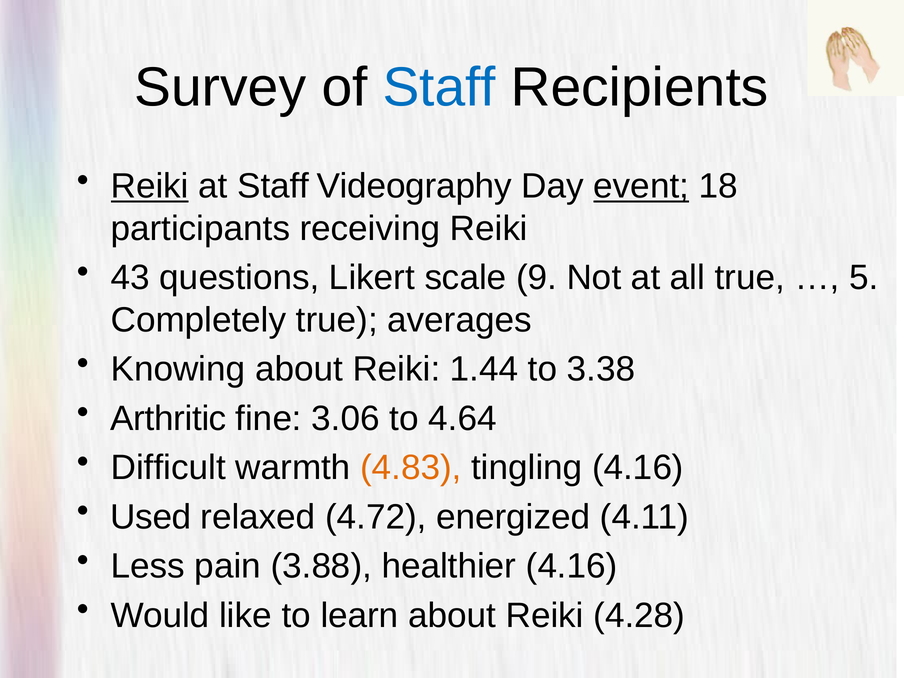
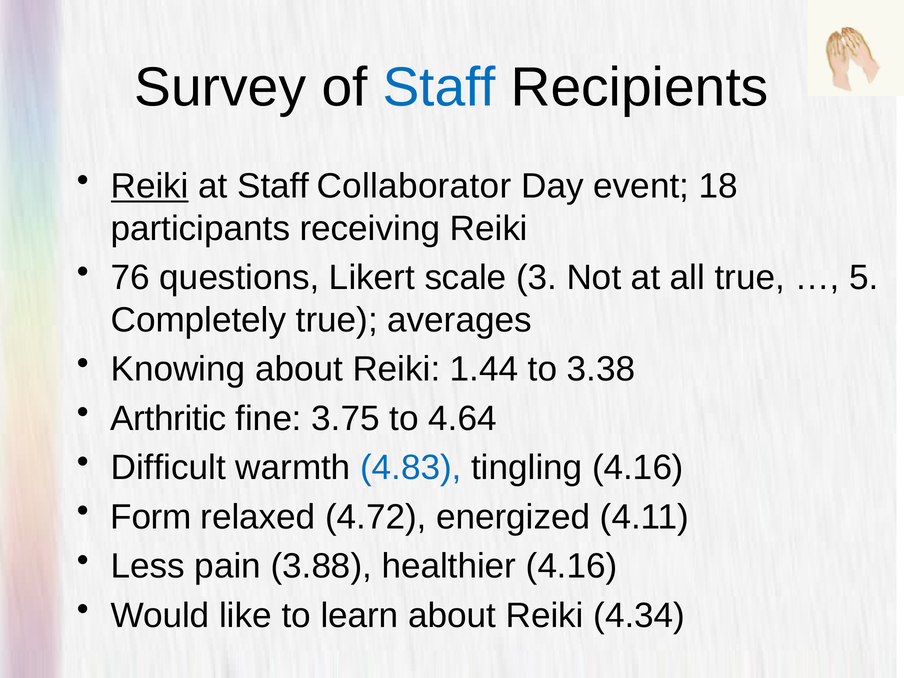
Videography: Videography -> Collaborator (414, 186)
event underline: present -> none (641, 186)
43: 43 -> 76 (130, 278)
9: 9 -> 3 (537, 278)
3.06: 3.06 -> 3.75 (346, 418)
4.83 colour: orange -> blue (411, 468)
Used: Used -> Form (151, 517)
4.28: 4.28 -> 4.34 (639, 616)
